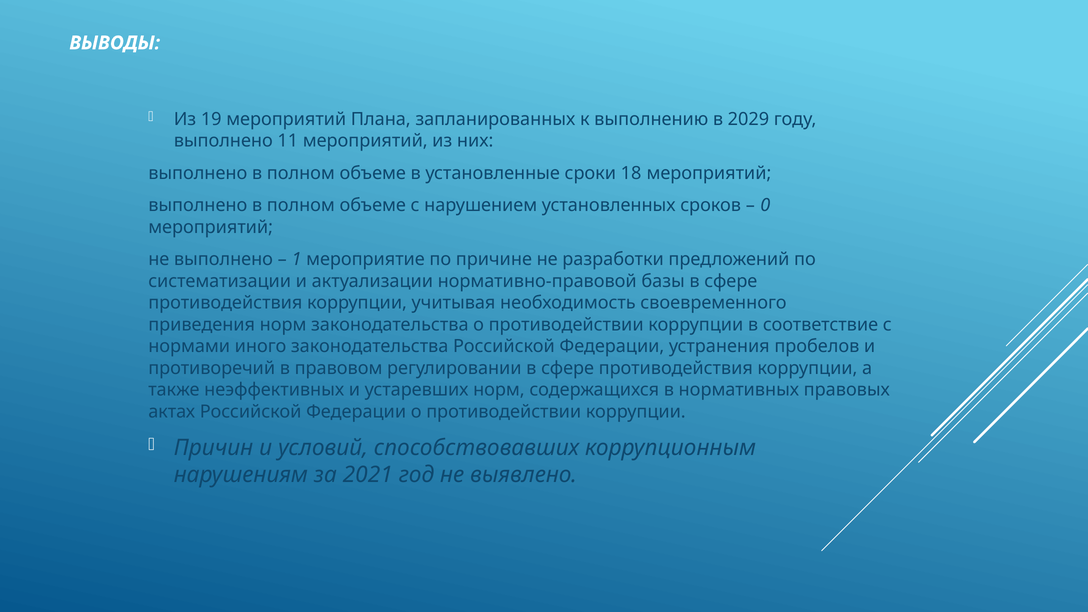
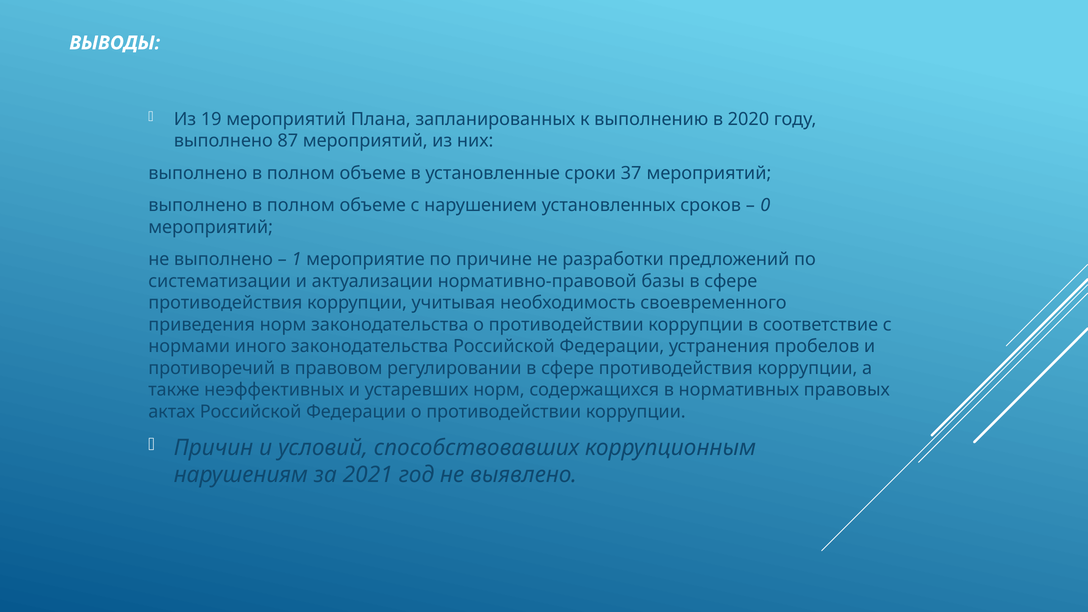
2029: 2029 -> 2020 (748, 119)
11: 11 -> 87 (288, 141)
18: 18 -> 37 (631, 173)
